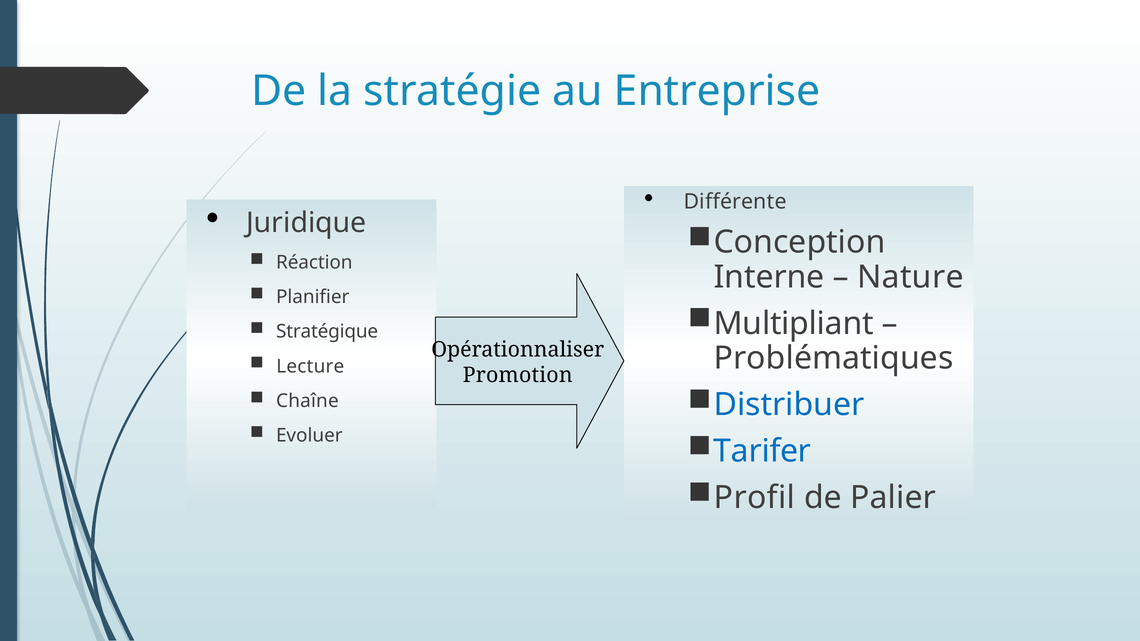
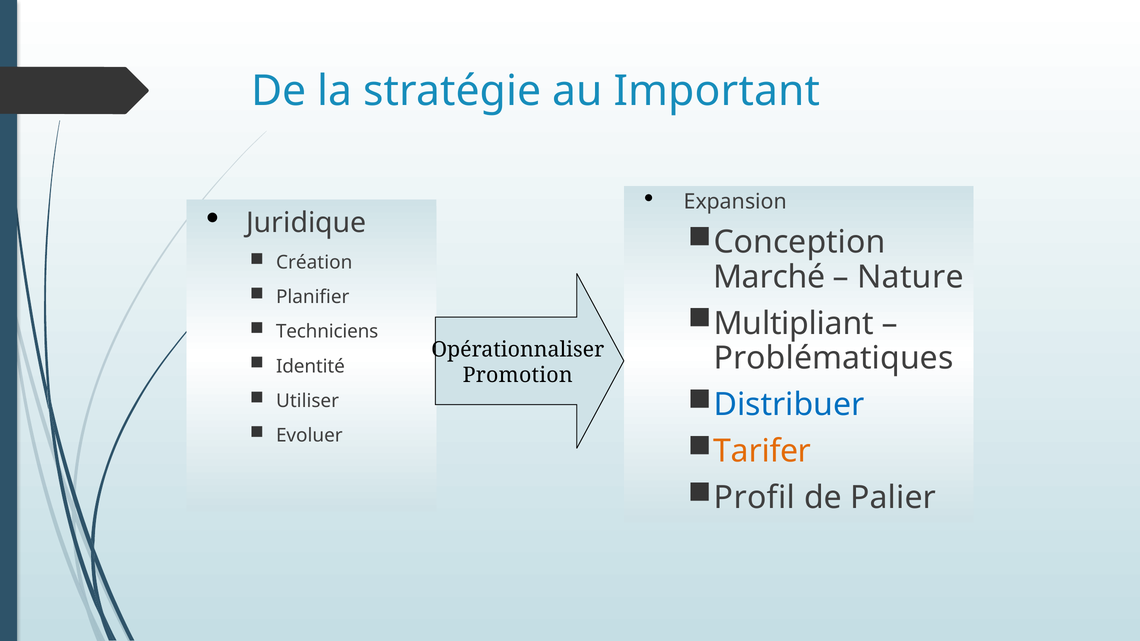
Entreprise: Entreprise -> Important (717, 91)
Différente: Différente -> Expansion (735, 202)
Réaction: Réaction -> Création (314, 263)
Interne: Interne -> Marché (769, 277)
Stratégique: Stratégique -> Techniciens (327, 332)
Lecture: Lecture -> Identité (310, 366)
Chaîne: Chaîne -> Utiliser (308, 401)
Tarifer colour: blue -> orange (762, 451)
